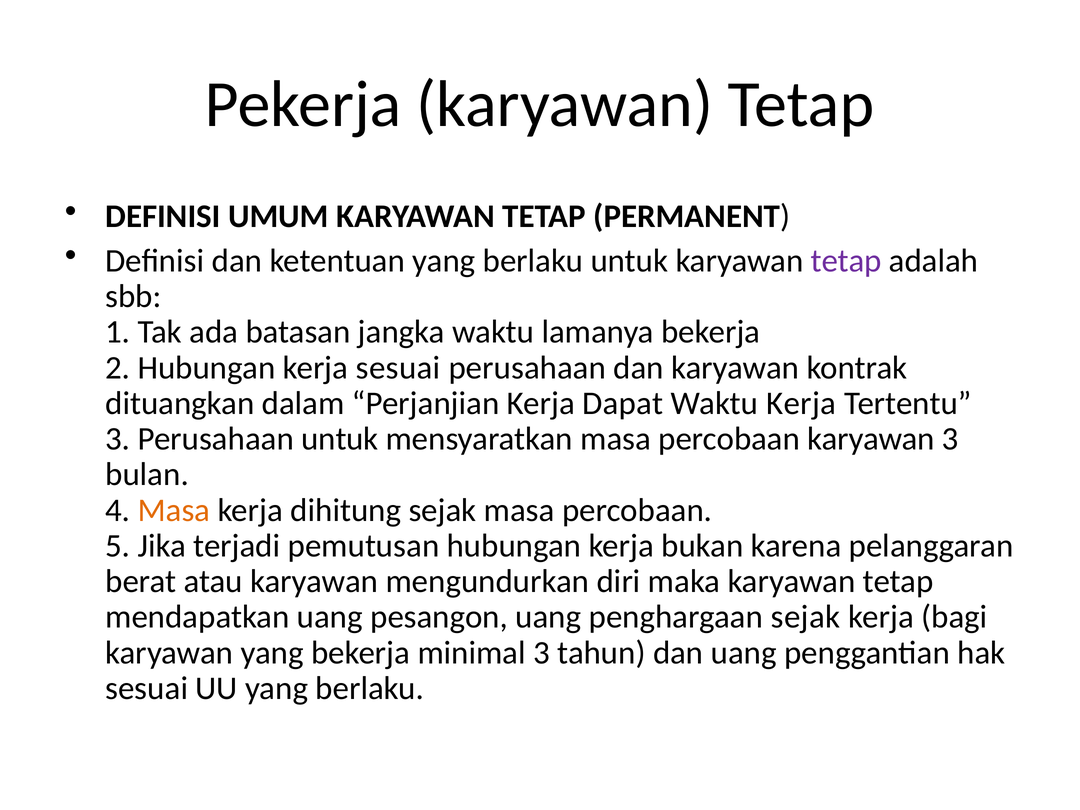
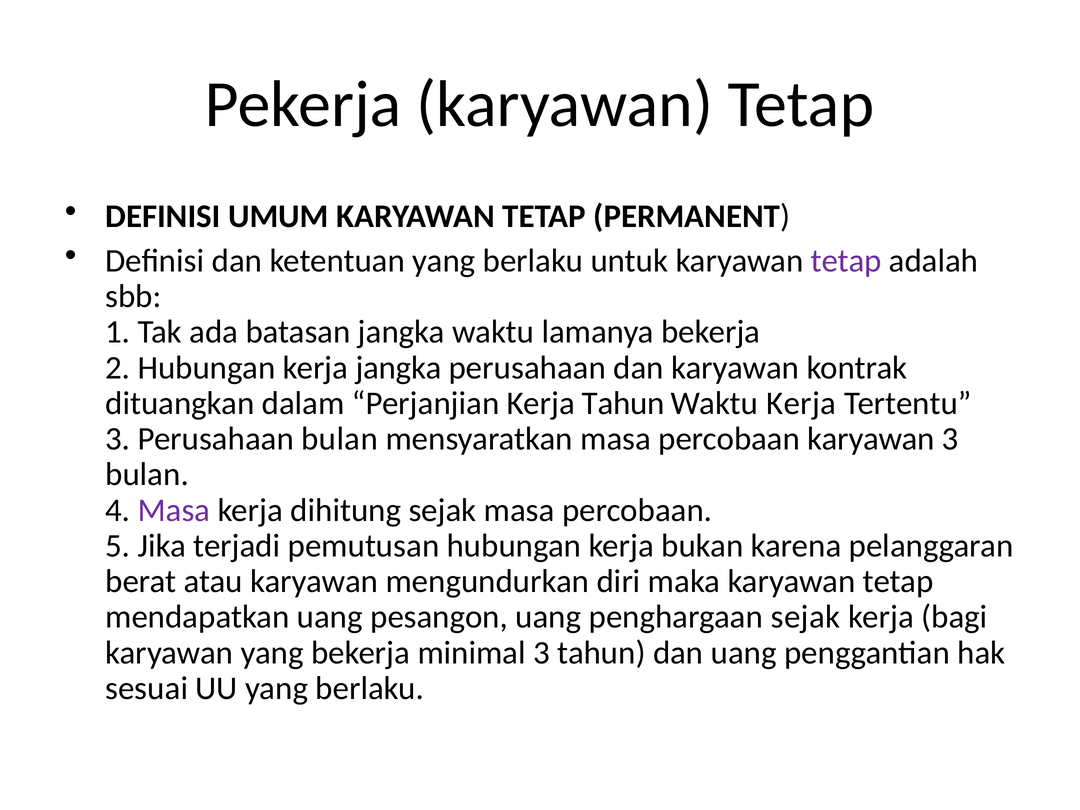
kerja sesuai: sesuai -> jangka (399, 368)
Kerja Dapat: Dapat -> Tahun (623, 403)
Perusahaan untuk: untuk -> bulan (340, 439)
Masa colour: orange -> purple (174, 510)
